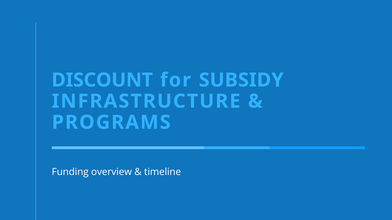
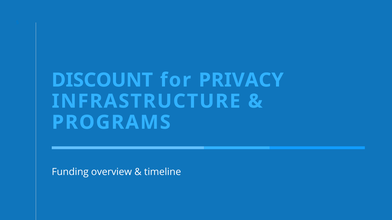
SUBSIDY: SUBSIDY -> PRIVACY (241, 80)
